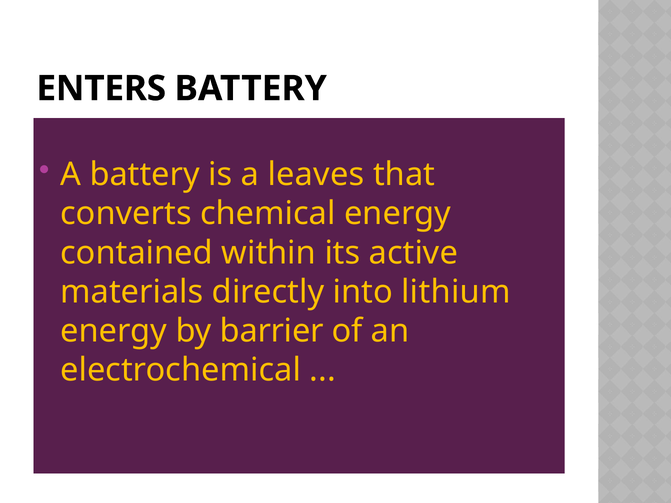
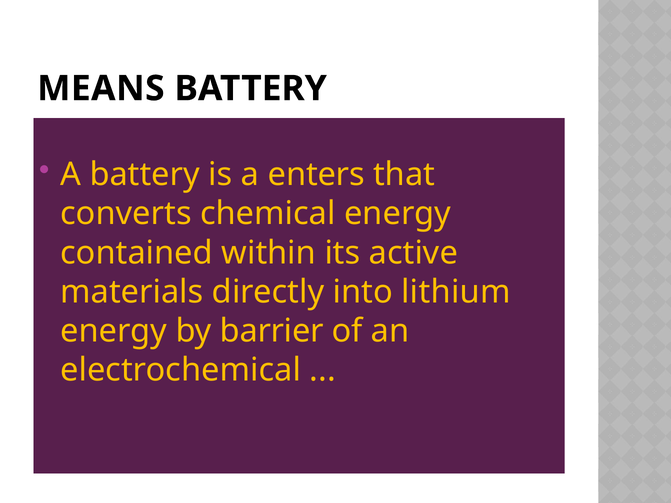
ENTERS: ENTERS -> MEANS (101, 89)
leaves: leaves -> enters (316, 175)
